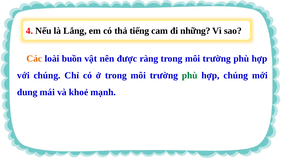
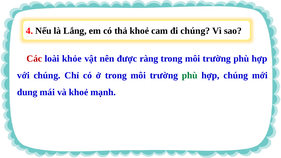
thả tiếng: tiếng -> khoẻ (139, 31)
đi những: những -> chúng (195, 31)
Các colour: orange -> red (34, 59)
buồn: buồn -> khỏe (72, 59)
